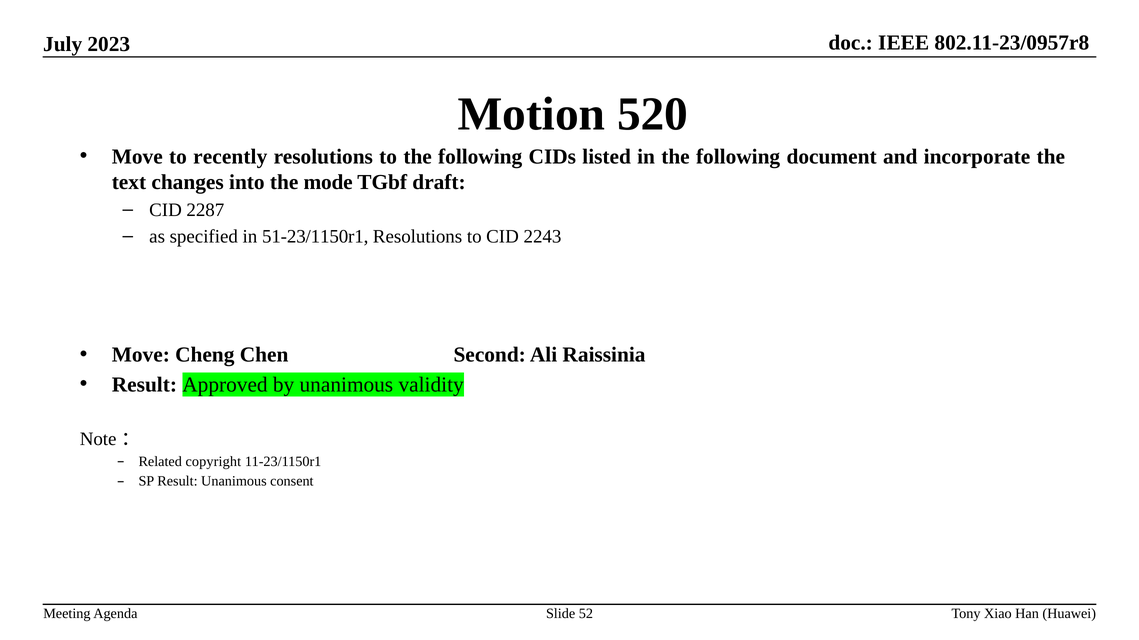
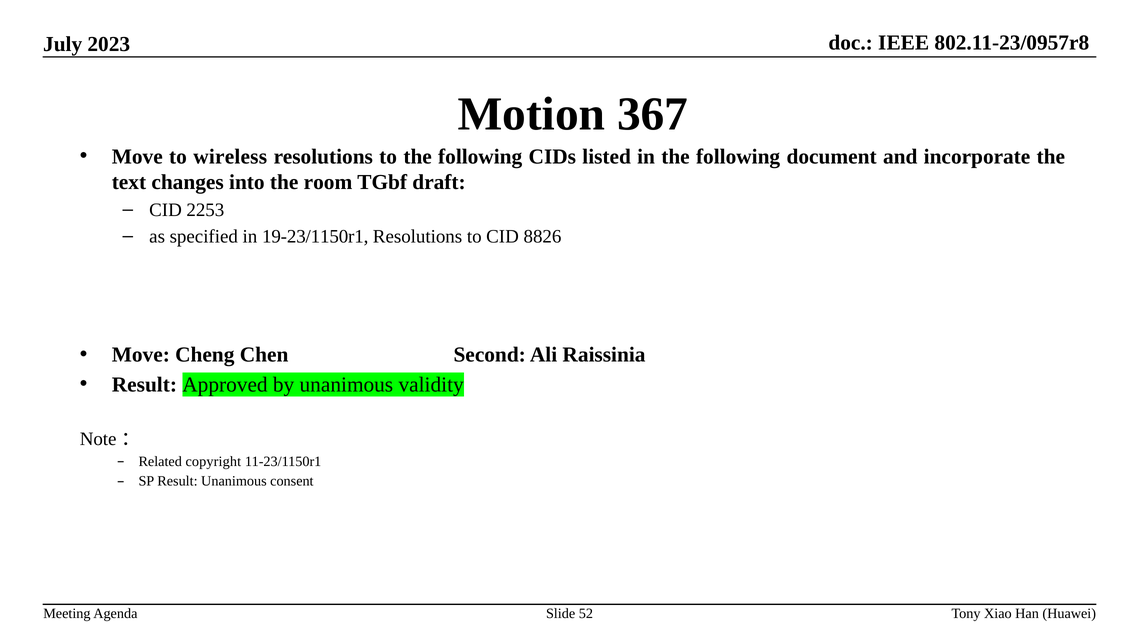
520: 520 -> 367 (653, 114)
recently: recently -> wireless (230, 157)
mode: mode -> room (328, 182)
2287: 2287 -> 2253 (205, 210)
51-23/1150r1: 51-23/1150r1 -> 19-23/1150r1 (315, 237)
2243: 2243 -> 8826 (543, 237)
